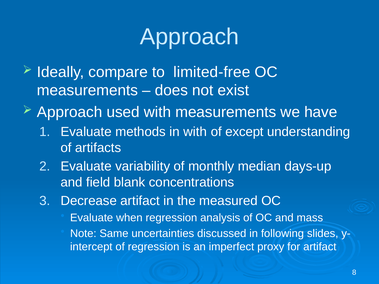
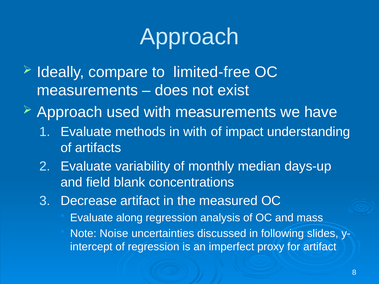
except: except -> impact (245, 132)
when: when -> along (129, 218)
Same: Same -> Noise (114, 234)
